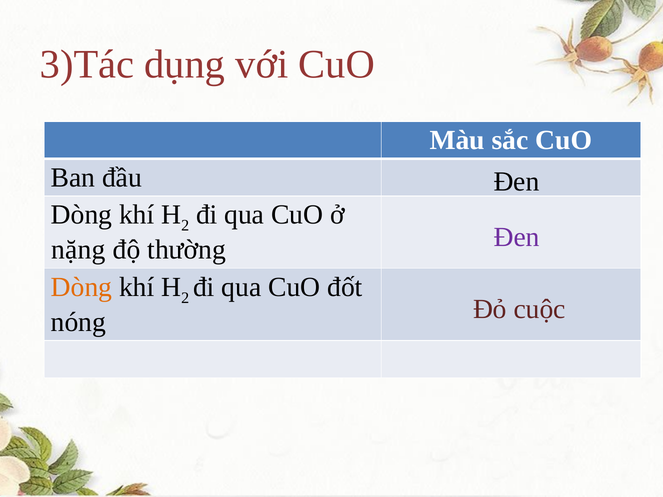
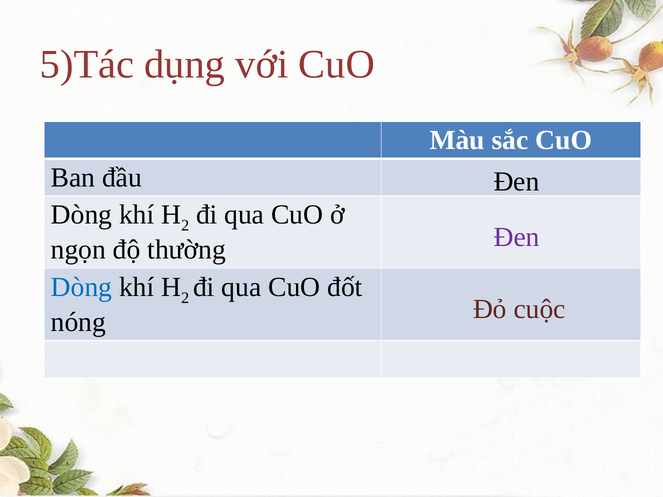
3)Tác: 3)Tác -> 5)Tác (87, 64)
nặng: nặng -> ngọn (78, 250)
Dòng colour: orange -> blue (81, 287)
